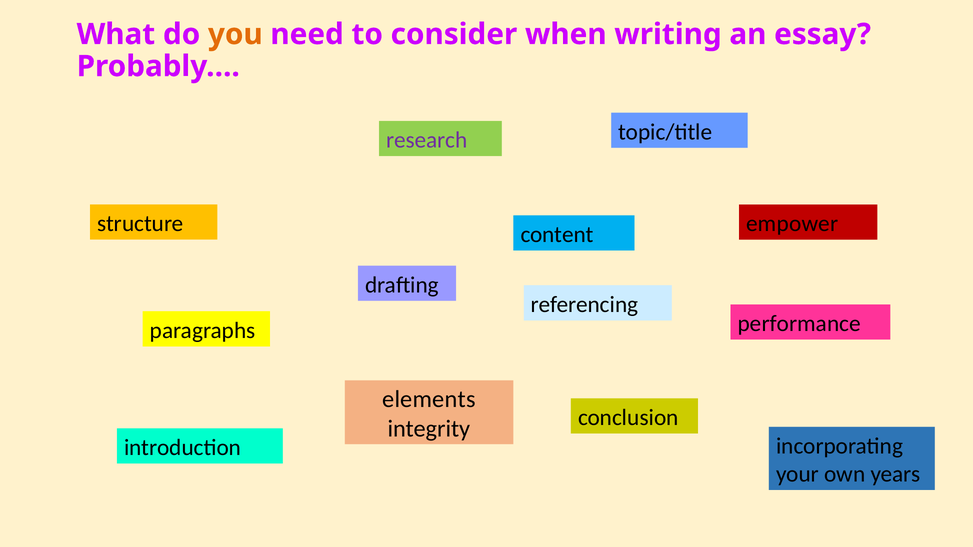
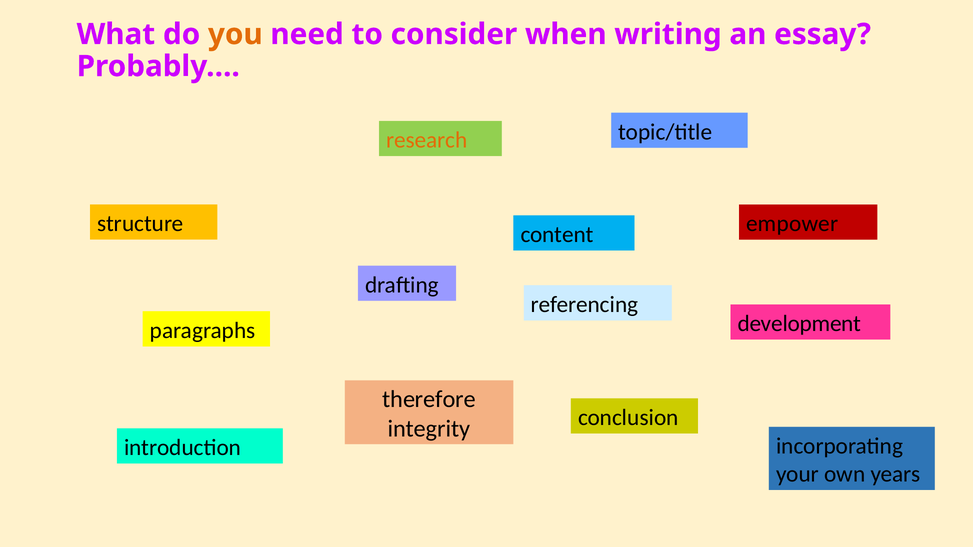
research colour: purple -> orange (427, 140)
performance: performance -> development (799, 324)
elements: elements -> therefore (429, 400)
